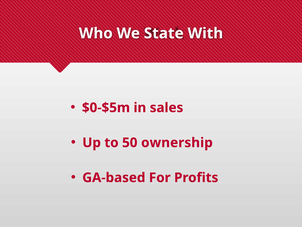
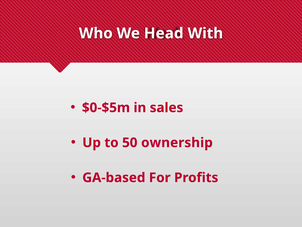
State: State -> Head (164, 33)
